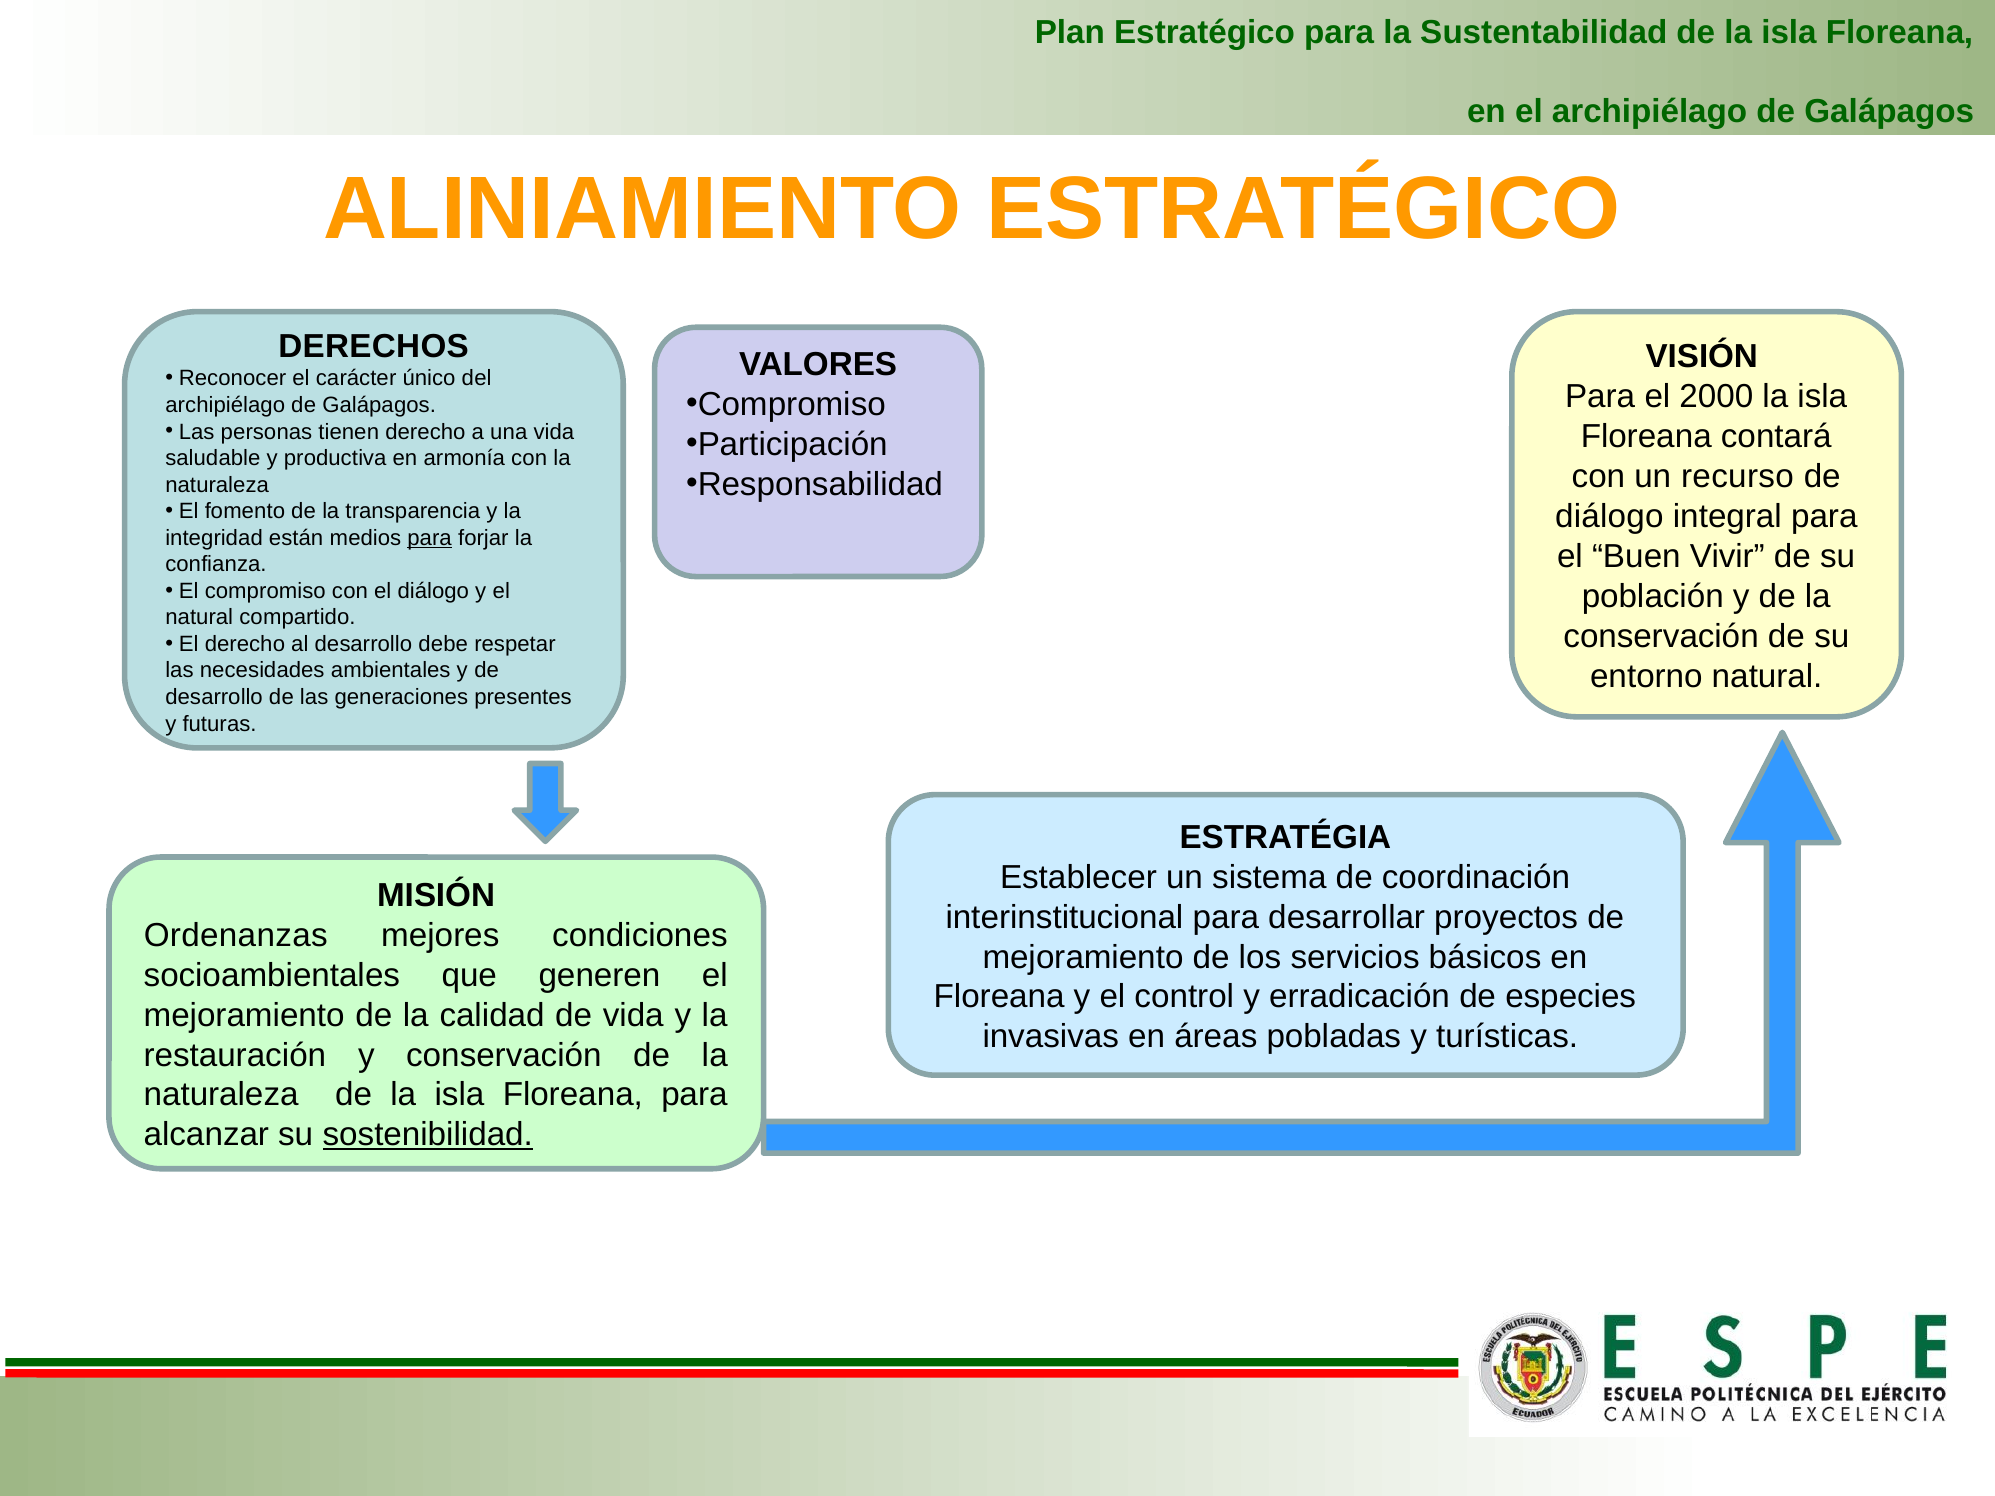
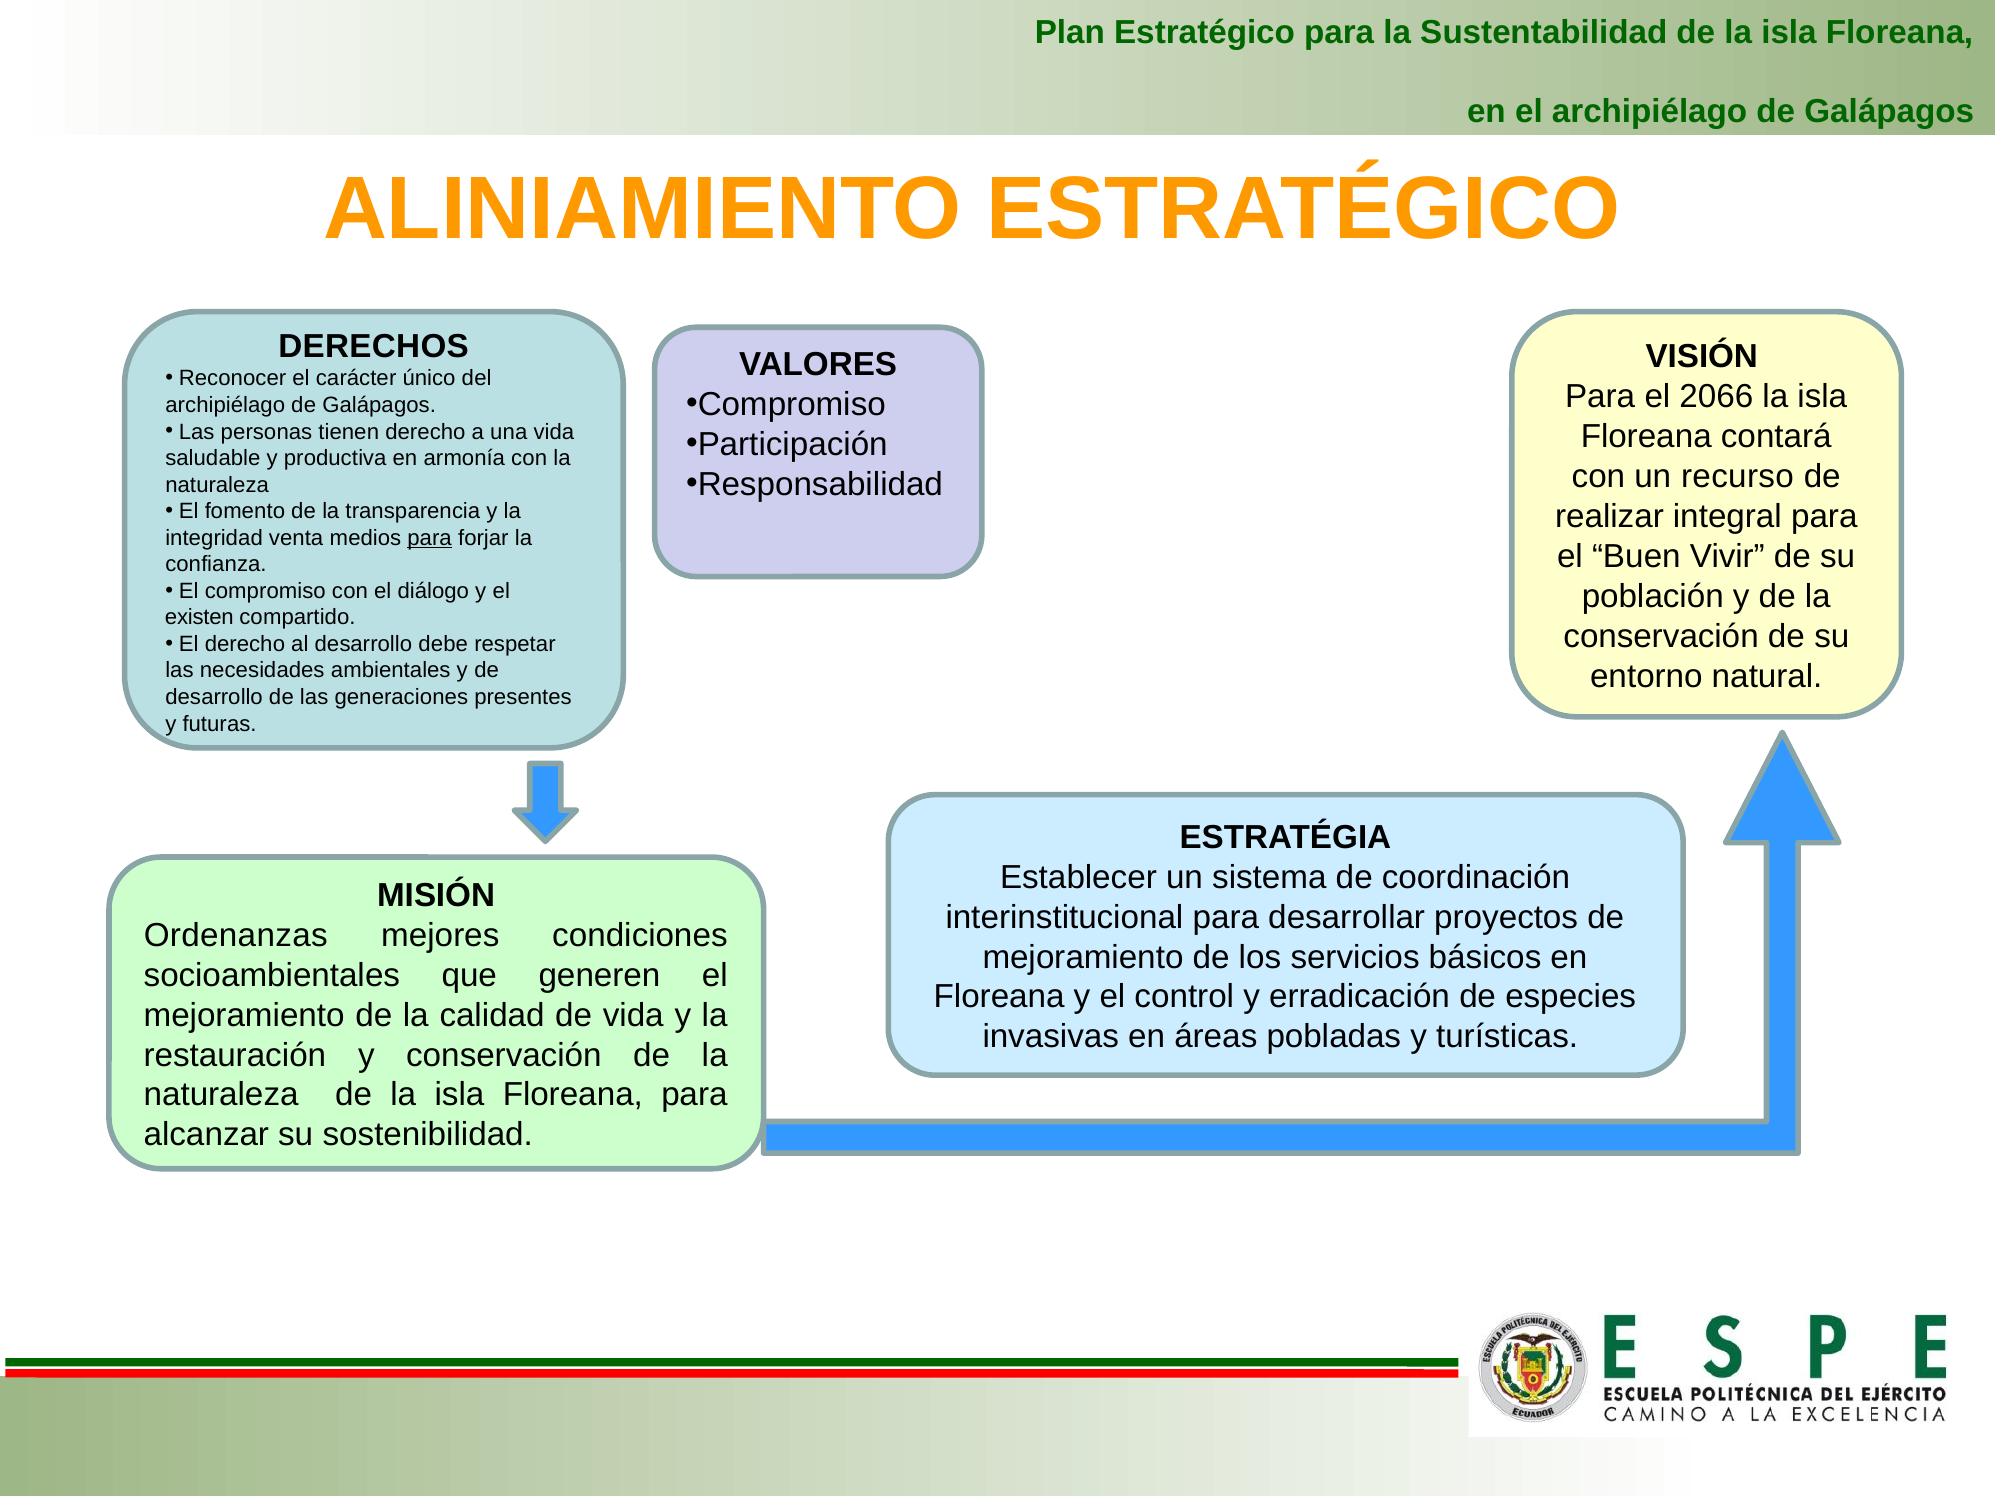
2000: 2000 -> 2066 (1716, 397)
diálogo: diálogo -> realizar (1609, 517)
están: están -> venta (296, 538)
natural: natural -> existen (199, 618)
sostenibilidad underline: present -> none (428, 1135)
